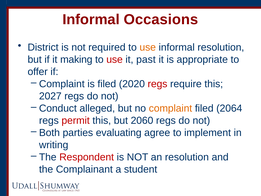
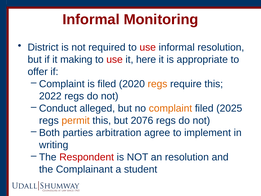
Occasions: Occasions -> Monitoring (161, 19)
use colour: orange -> red (148, 47)
past: past -> here (146, 59)
regs colour: red -> orange (158, 84)
2027: 2027 -> 2022 (50, 96)
2064: 2064 -> 2025 (229, 108)
permit colour: red -> orange (76, 120)
2060: 2060 -> 2076 (142, 120)
evaluating: evaluating -> arbitration (119, 133)
